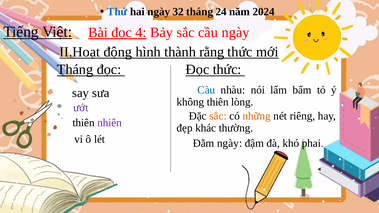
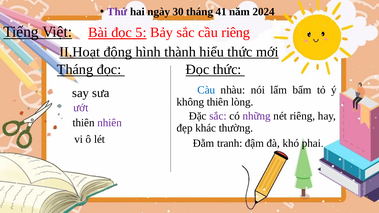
Thứ colour: blue -> purple (117, 12)
32: 32 -> 30 (178, 12)
24: 24 -> 41 (221, 12)
4: 4 -> 5 (141, 33)
cầu ngày: ngày -> riêng (236, 33)
rằng: rằng -> hiểu (212, 52)
sắc colour: orange -> purple (218, 116)
những colour: orange -> purple (257, 116)
Đằm ngày: ngày -> tranh (230, 143)
